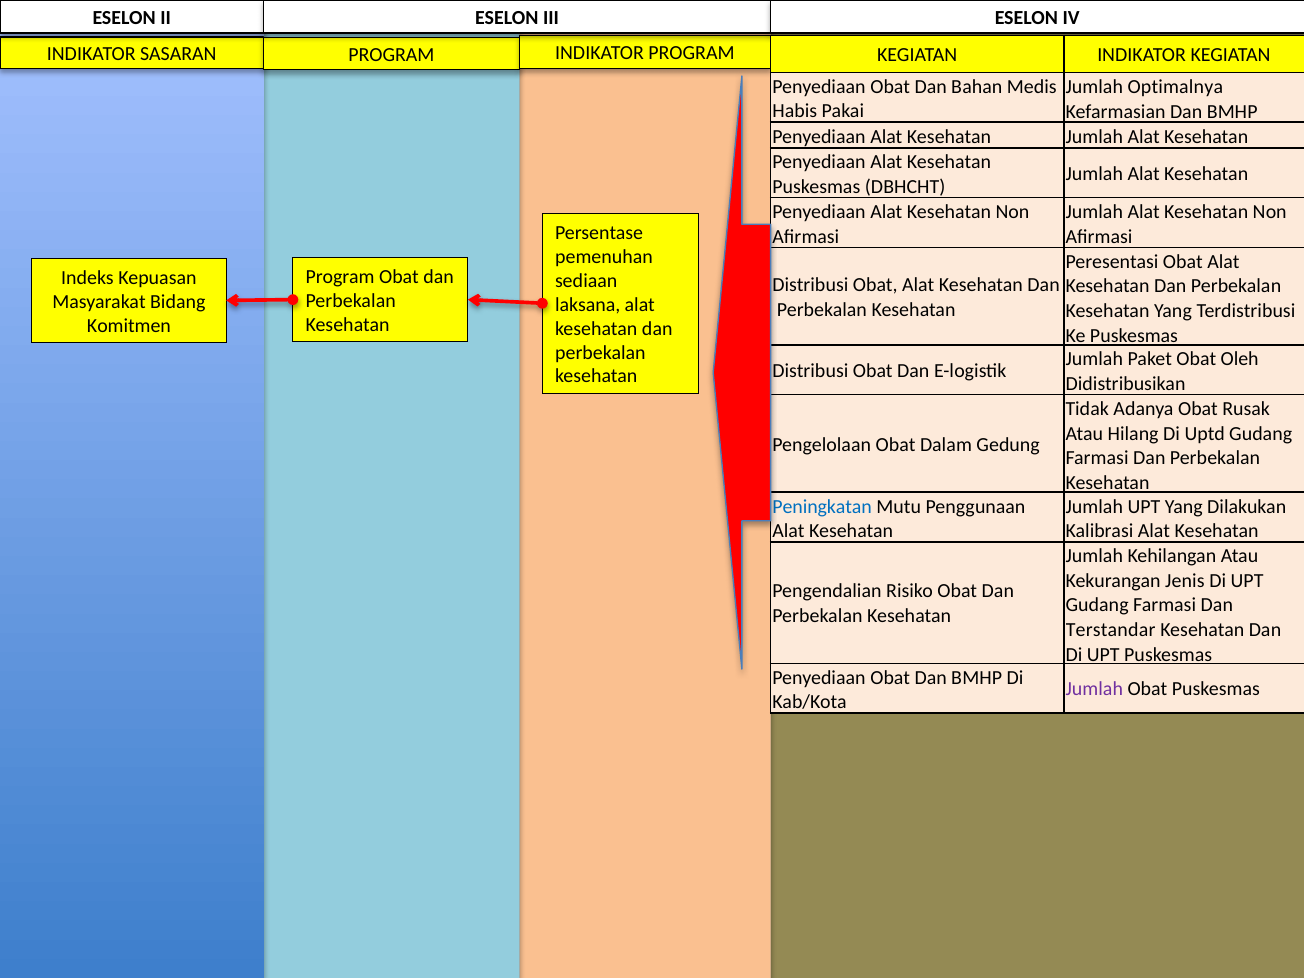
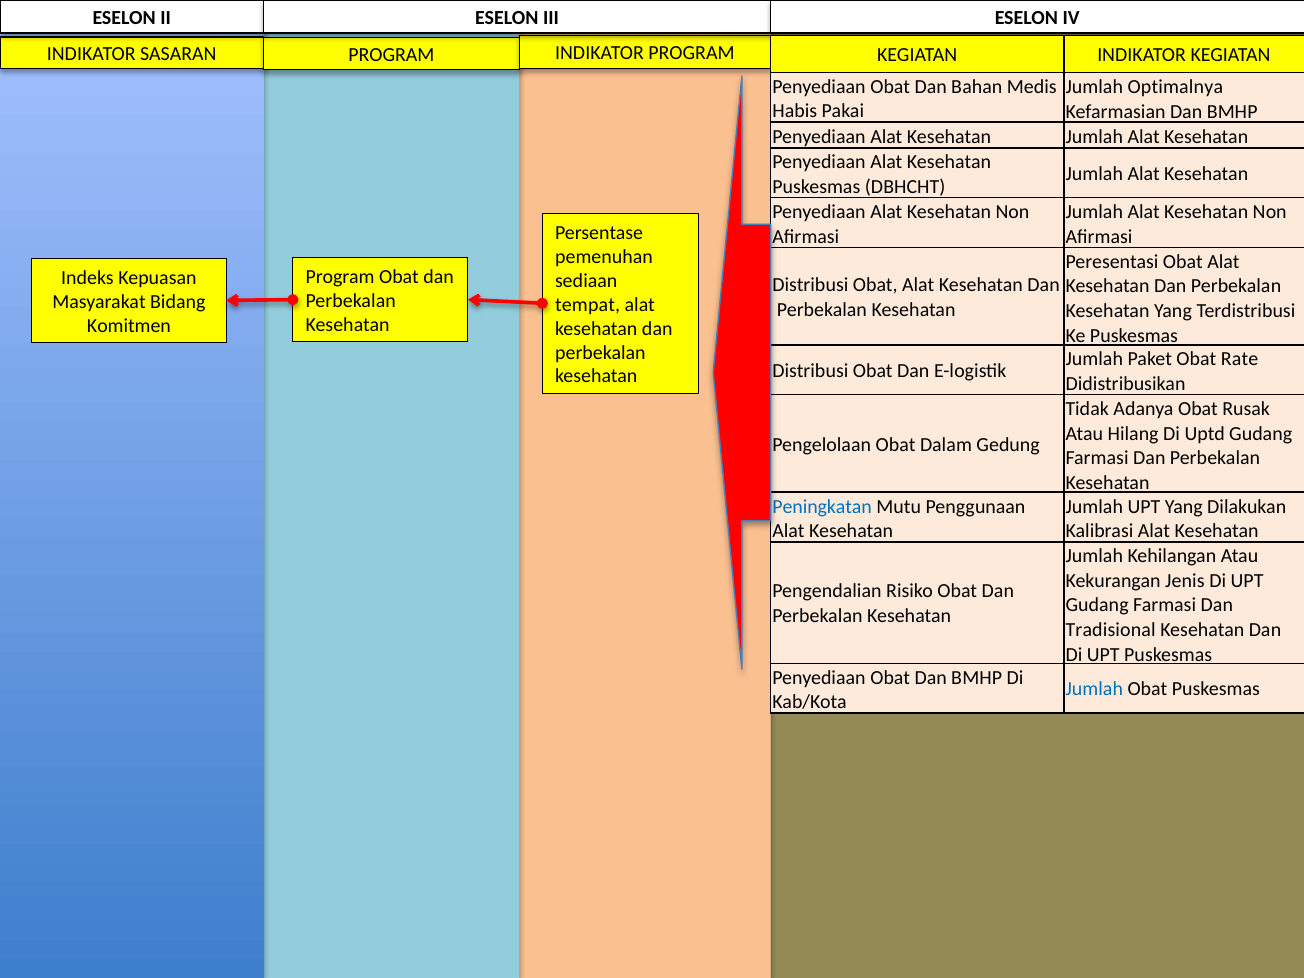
laksana: laksana -> tempat (588, 305)
Oleh: Oleh -> Rate (1240, 359)
Terstandar: Terstandar -> Tradisional (1111, 630)
Jumlah colour: purple -> blue (1094, 689)
